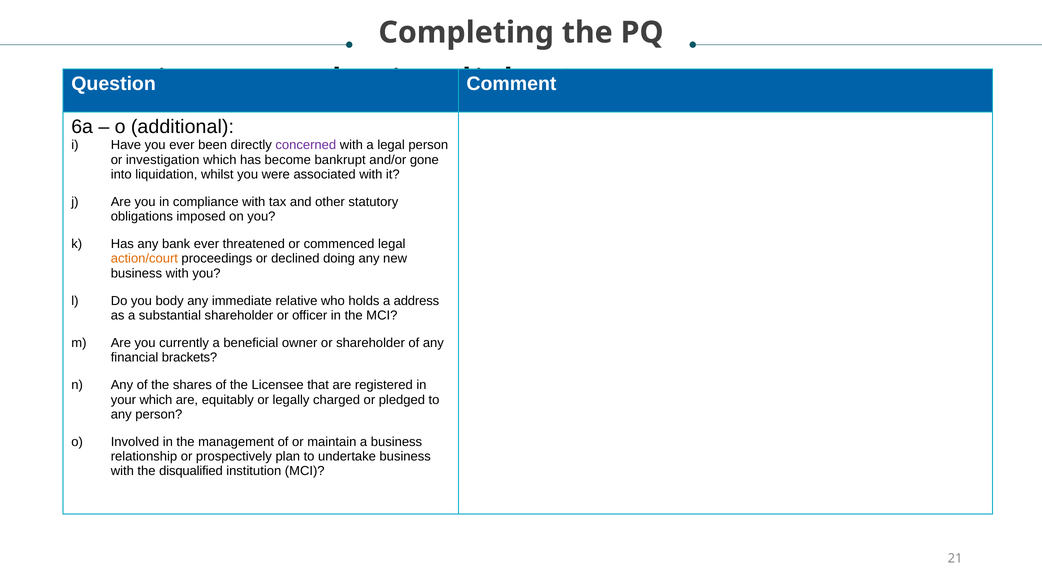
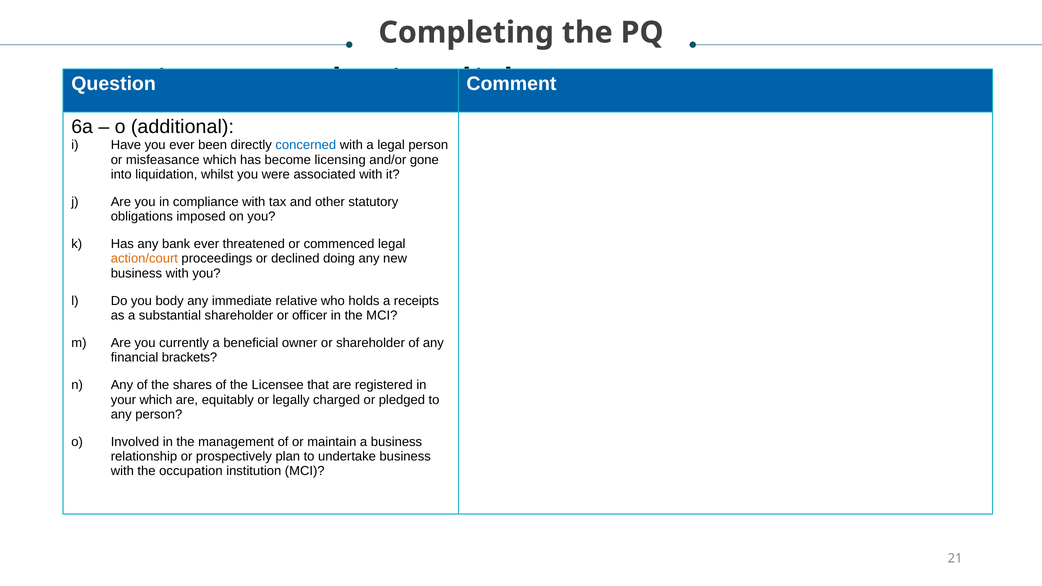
concerned colour: purple -> blue (306, 145)
investigation: investigation -> misfeasance (163, 160)
bankrupt: bankrupt -> licensing (340, 160)
address: address -> receipts (416, 301)
disqualified: disqualified -> occupation (191, 471)
